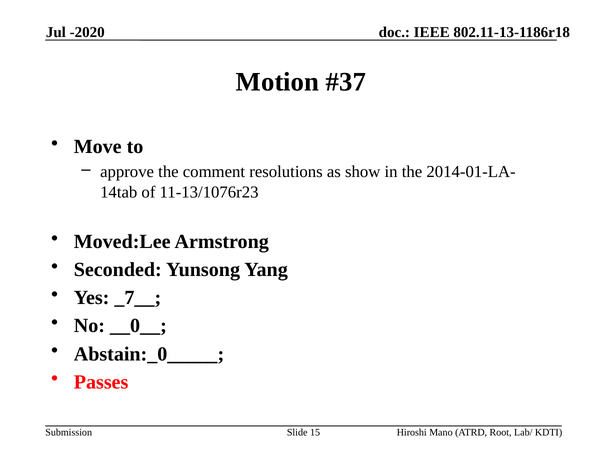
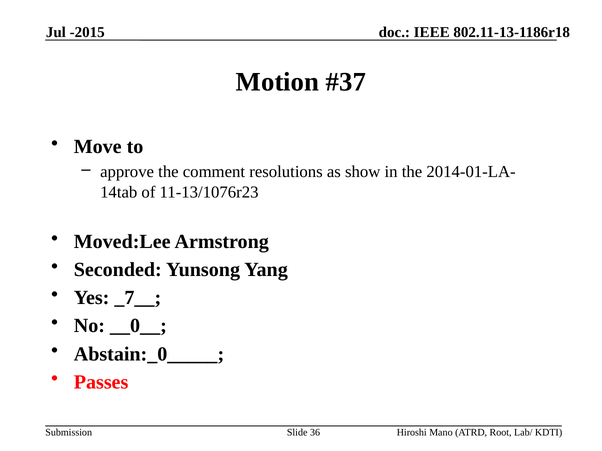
-2020: -2020 -> -2015 (87, 32)
15: 15 -> 36 (315, 433)
